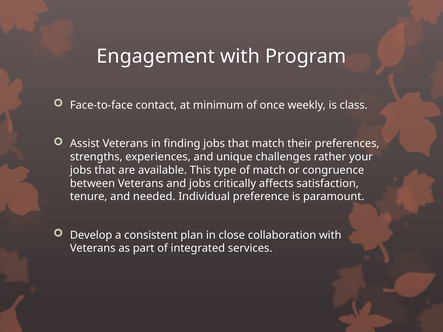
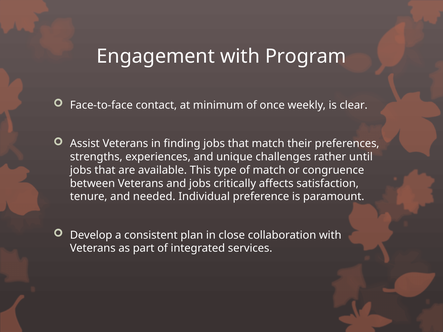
class: class -> clear (354, 105)
your: your -> until (361, 157)
